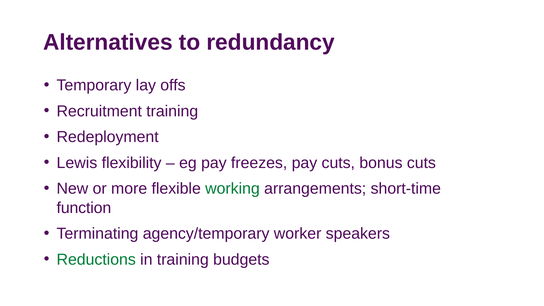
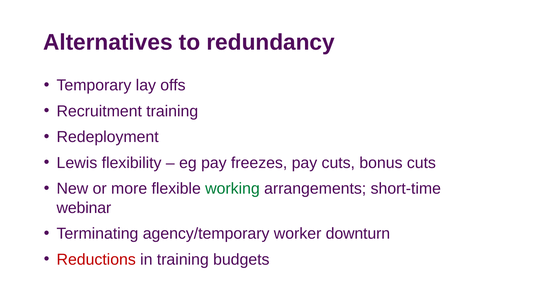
function: function -> webinar (84, 208)
speakers: speakers -> downturn (358, 234)
Reductions colour: green -> red (96, 259)
